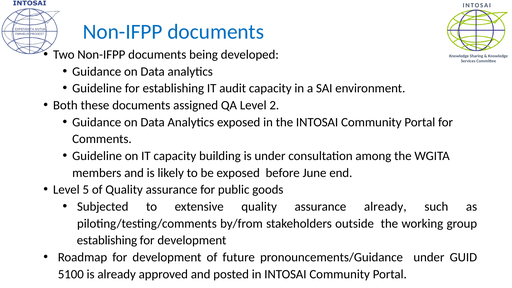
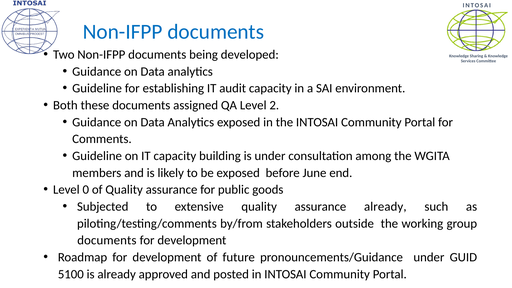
5: 5 -> 0 (86, 190)
establishing: establishing -> documents (107, 240)
